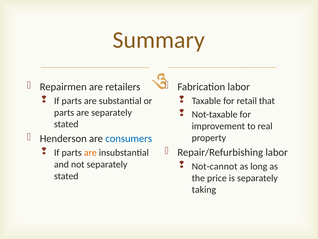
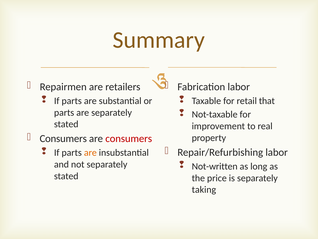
Henderson: Henderson -> Consumers (63, 138)
consumers colour: blue -> red (129, 138)
Not-cannot: Not-cannot -> Not-written (215, 166)
